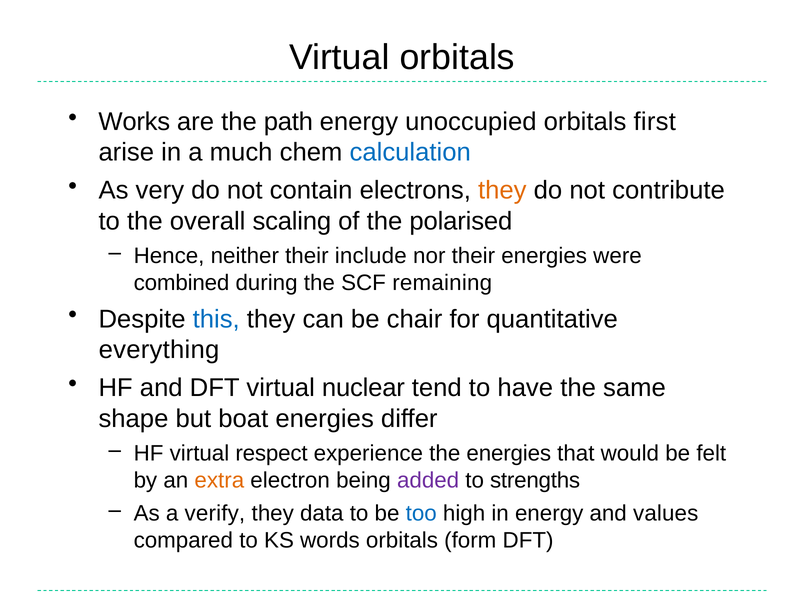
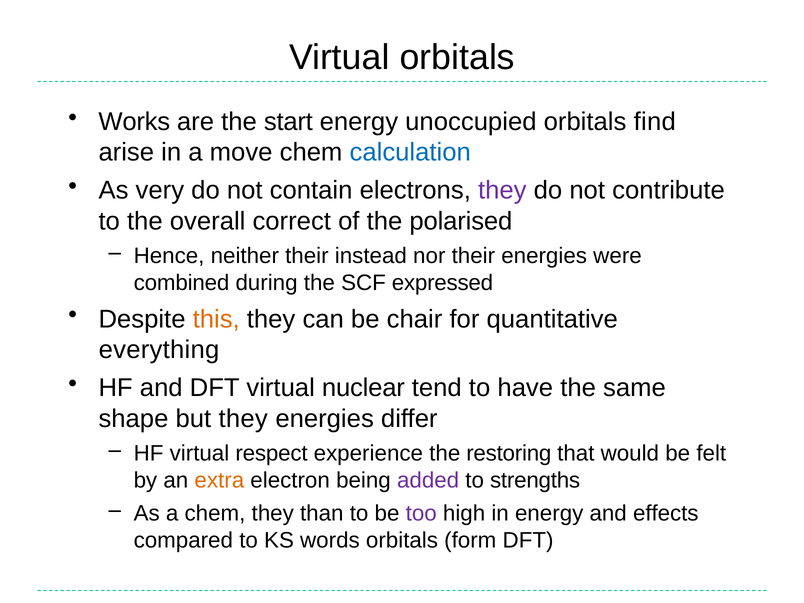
path: path -> start (288, 122)
first: first -> find (655, 122)
much: much -> move (241, 153)
they colour: orange -> purple (502, 190)
scaling: scaling -> correct (292, 221)
include: include -> instead (371, 256)
remaining: remaining -> expressed (442, 283)
this colour: blue -> orange (216, 319)
but boat: boat -> they (243, 419)
the energies: energies -> restoring (509, 454)
a verify: verify -> chem (215, 513)
data: data -> than (322, 513)
too colour: blue -> purple (421, 513)
values: values -> effects (666, 513)
